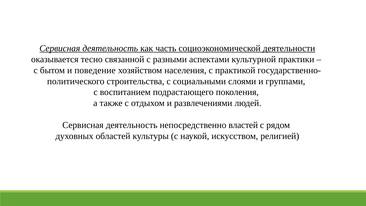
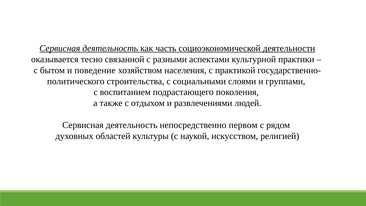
властей: властей -> первом (243, 125)
